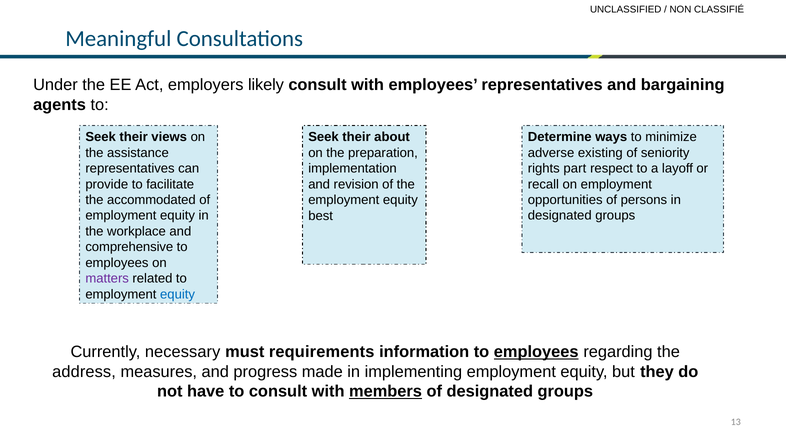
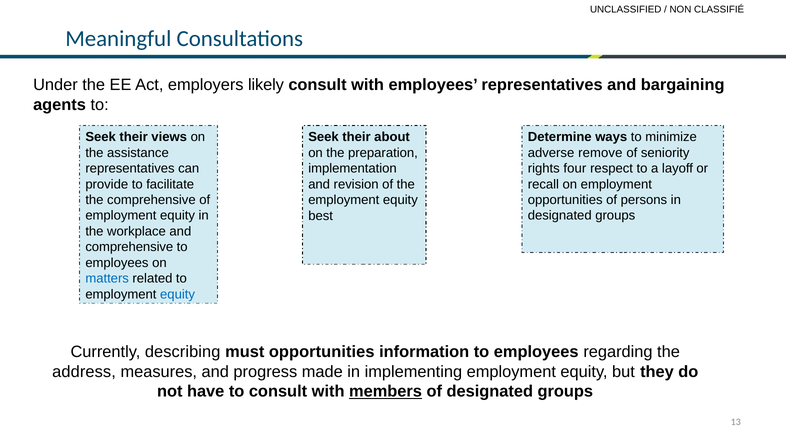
existing: existing -> remove (600, 153)
part: part -> four (575, 169)
the accommodated: accommodated -> comprehensive (151, 200)
matters colour: purple -> blue (107, 279)
necessary: necessary -> describing (183, 352)
must requirements: requirements -> opportunities (322, 352)
employees underline: present -> none (536, 352)
